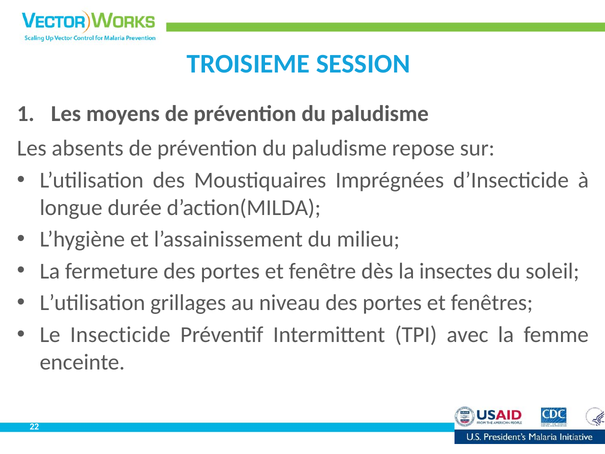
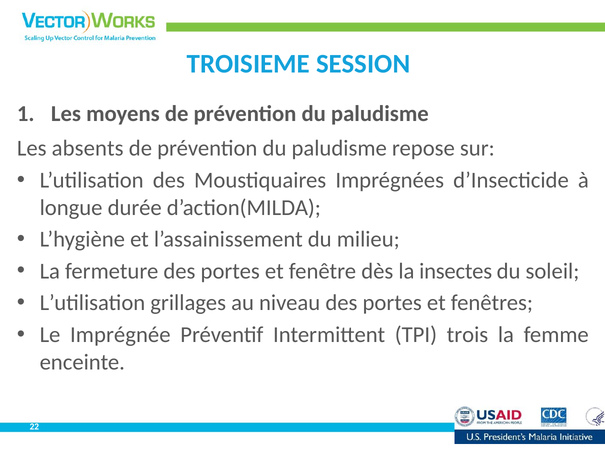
Insecticide: Insecticide -> Imprégnée (120, 335)
avec: avec -> trois (467, 335)
